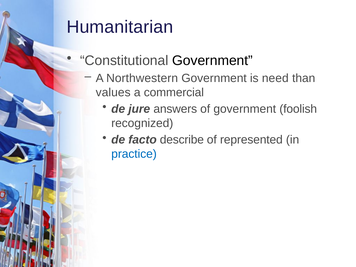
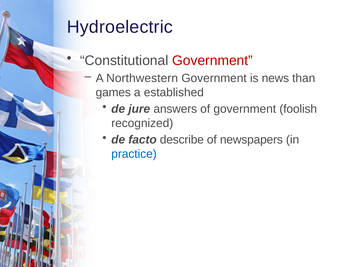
Humanitarian: Humanitarian -> Hydroelectric (120, 27)
Government colour: black -> red (213, 60)
need: need -> news (275, 78)
values: values -> games (113, 92)
commercial: commercial -> established (174, 92)
represented: represented -> newspapers (251, 140)
